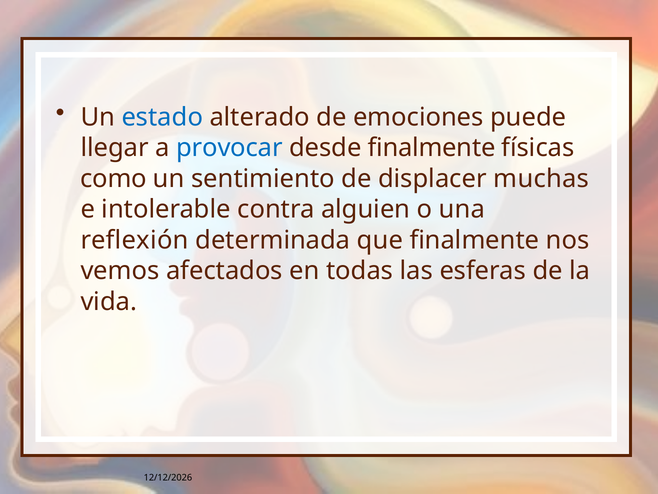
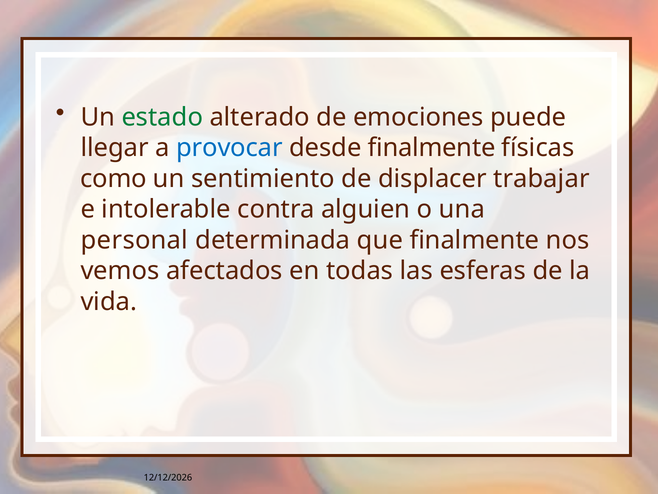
estado colour: blue -> green (162, 117)
muchas: muchas -> trabajar (541, 178)
reflexión: reflexión -> personal (135, 240)
